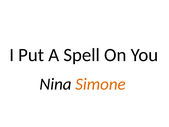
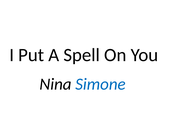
Simone colour: orange -> blue (101, 84)
